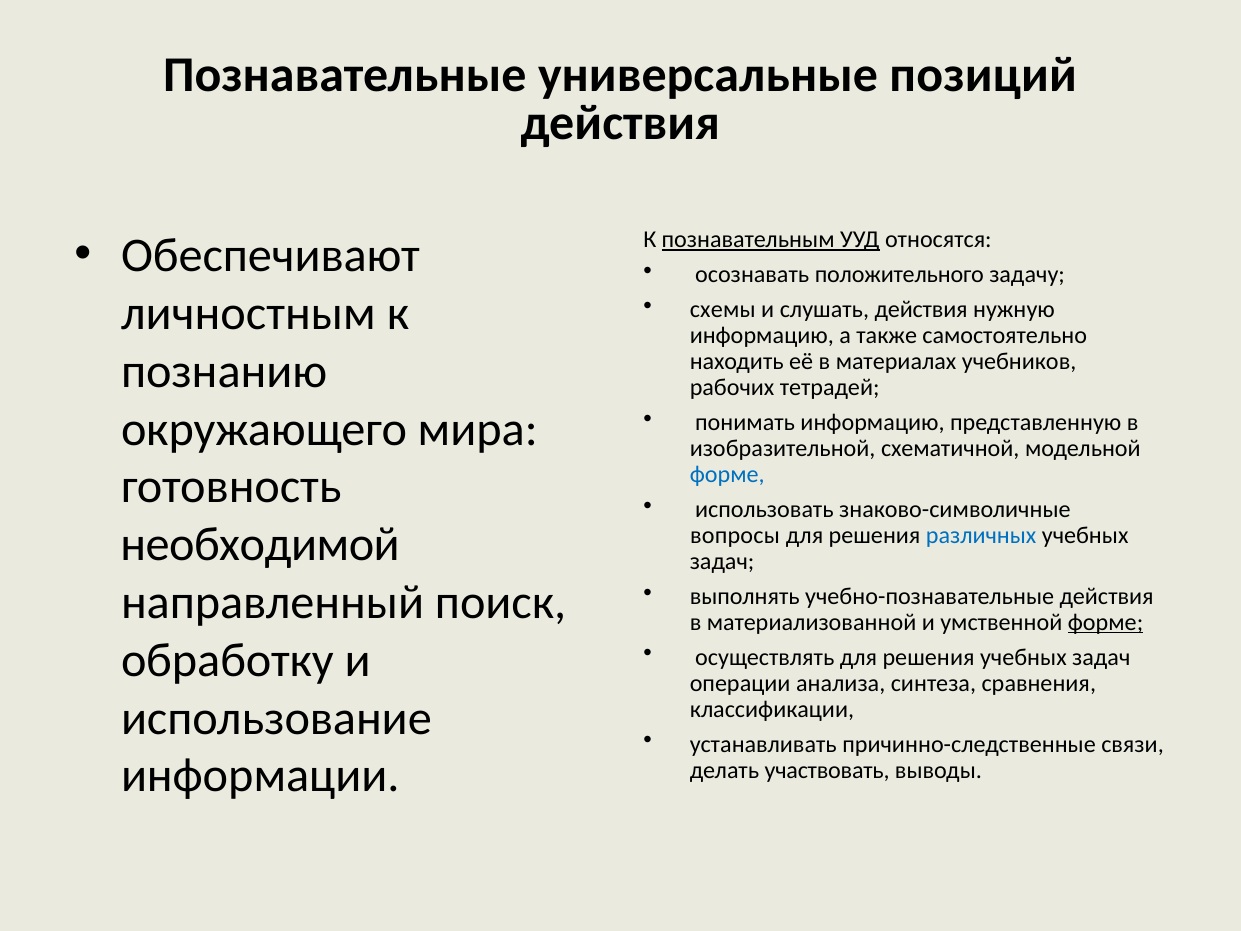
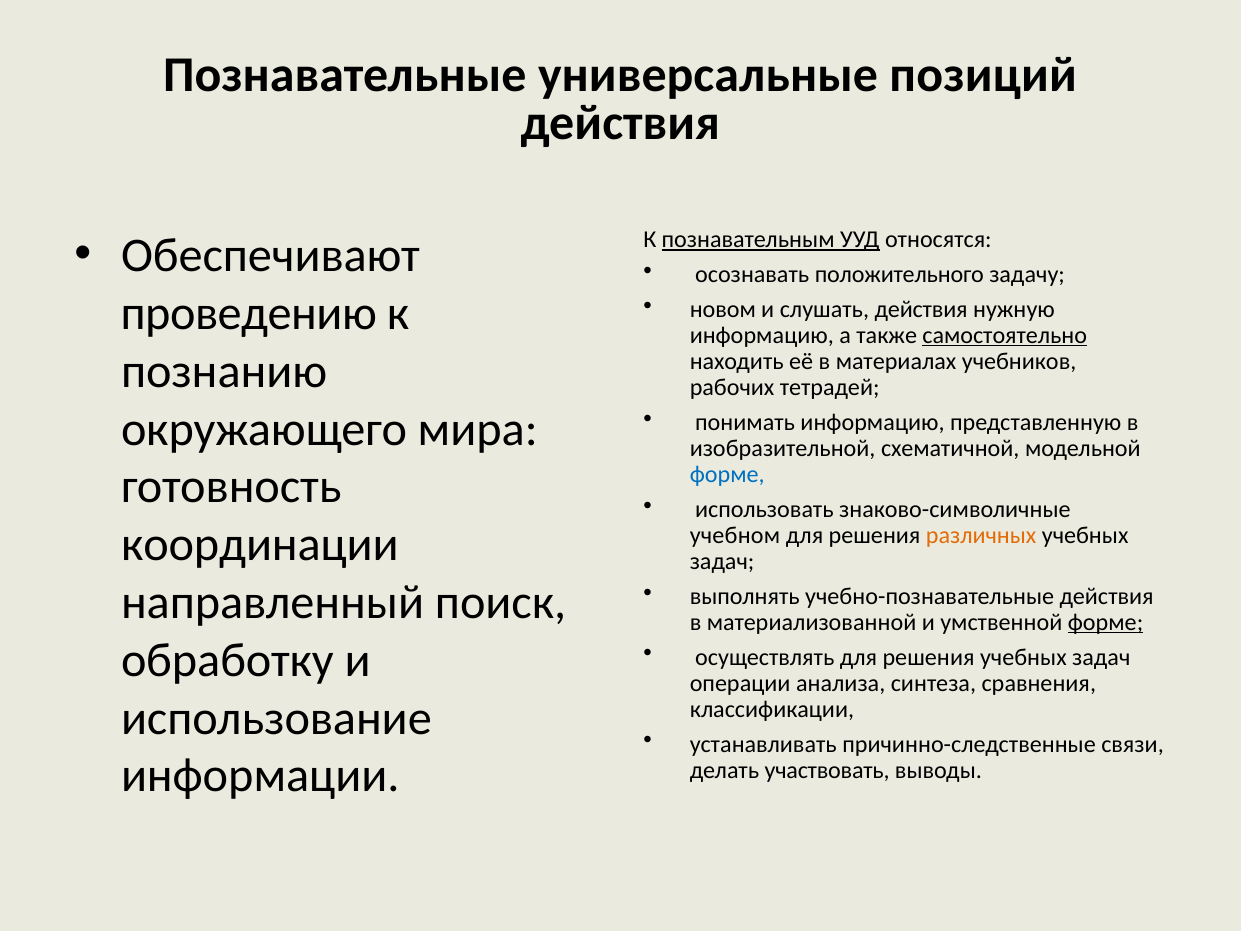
схемы: схемы -> новом (723, 309)
личностным: личностным -> проведению (249, 313)
самостоятельно underline: none -> present (1005, 335)
необходимой: необходимой -> координации (260, 545)
вопросы: вопросы -> учебном (735, 535)
различных colour: blue -> orange (981, 535)
